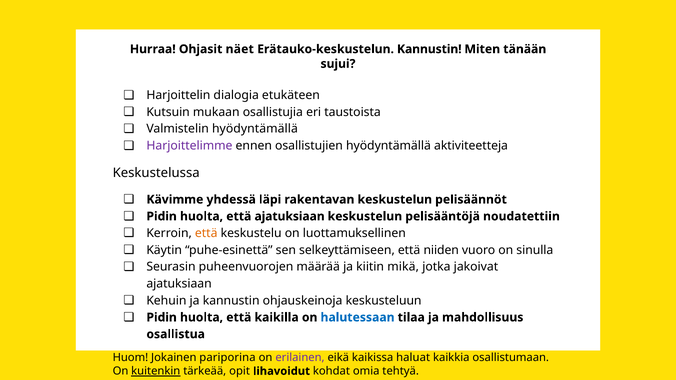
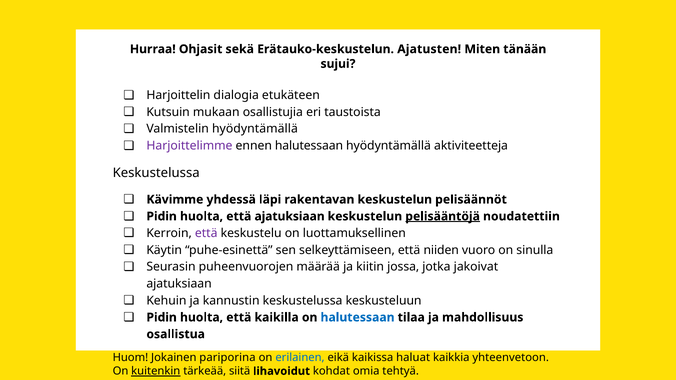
näet: näet -> sekä (240, 49)
Erätauko-keskustelun Kannustin: Kannustin -> Ajatusten (429, 49)
ennen osallistujien: osallistujien -> halutessaan (309, 146)
pelisääntöjä underline: none -> present (443, 216)
että colour: orange -> purple (206, 233)
mikä: mikä -> jossa (403, 267)
kannustin ohjauskeinoja: ohjauskeinoja -> keskustelussa (303, 301)
erilainen colour: purple -> blue (300, 358)
osallistumaan: osallistumaan -> yhteenvetoon (511, 358)
opit: opit -> siitä (240, 371)
